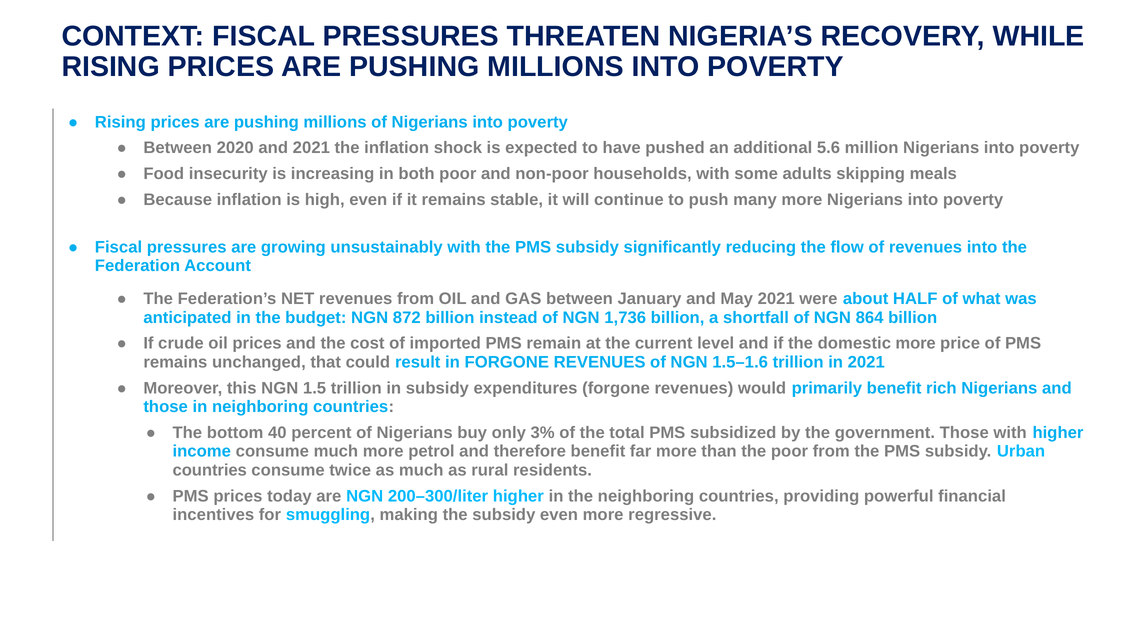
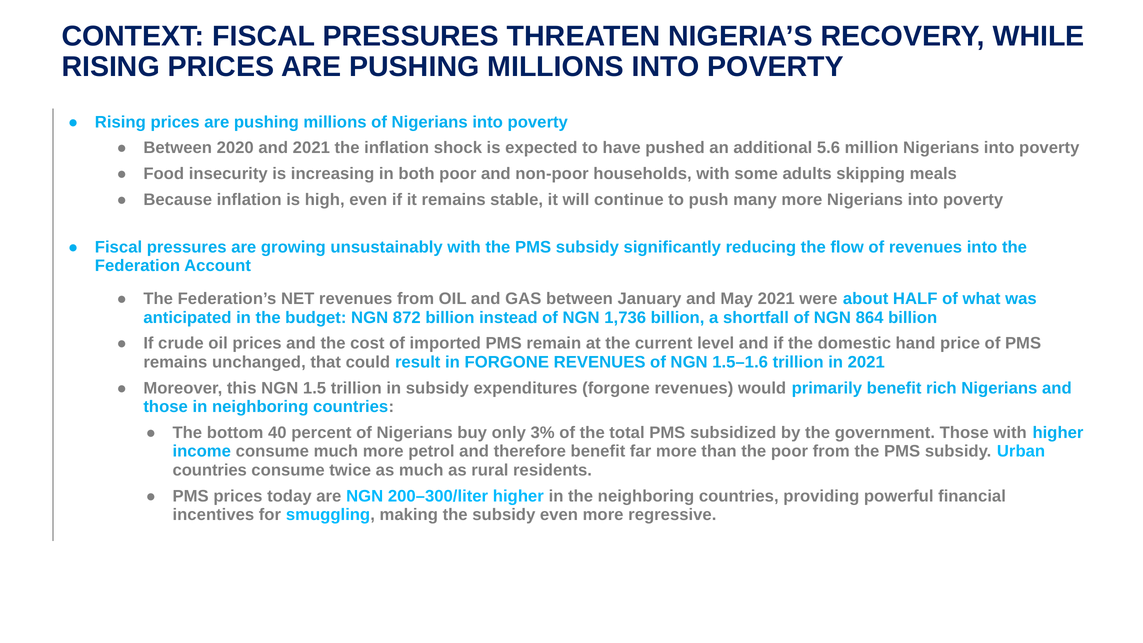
domestic more: more -> hand (916, 343)
